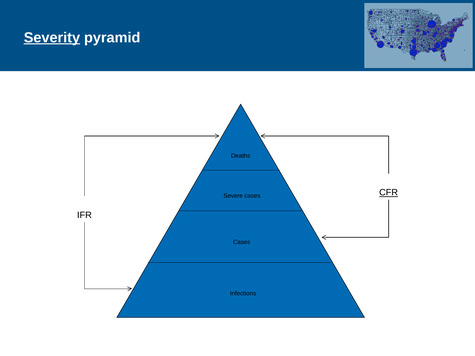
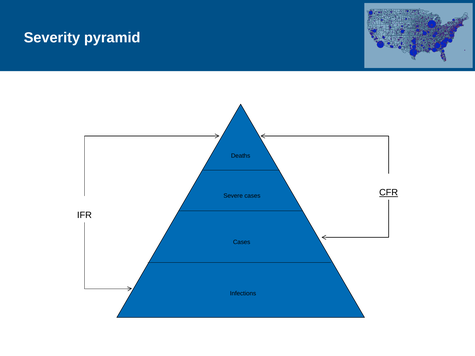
Severity underline: present -> none (52, 38)
